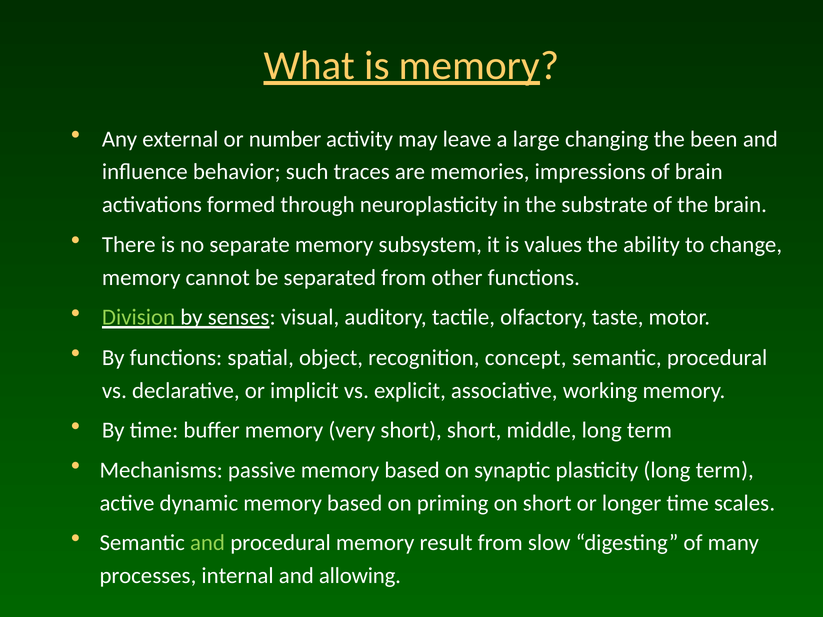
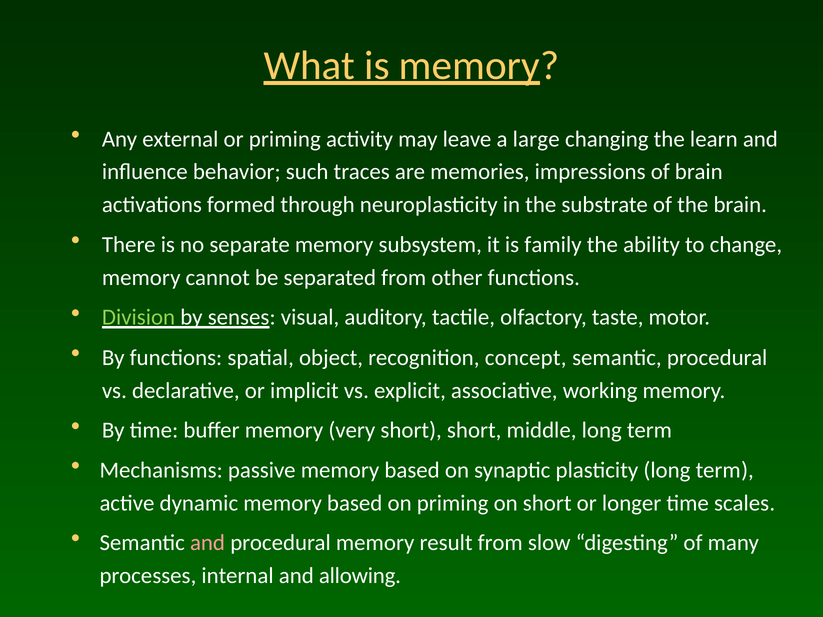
or number: number -> priming (285, 139)
been: been -> learn (714, 139)
values: values -> family (553, 245)
and colour: light green -> pink (208, 543)
